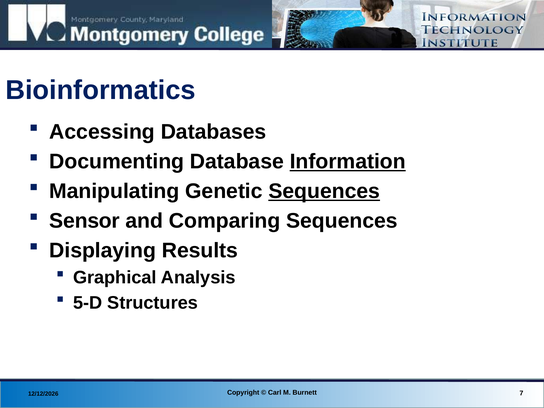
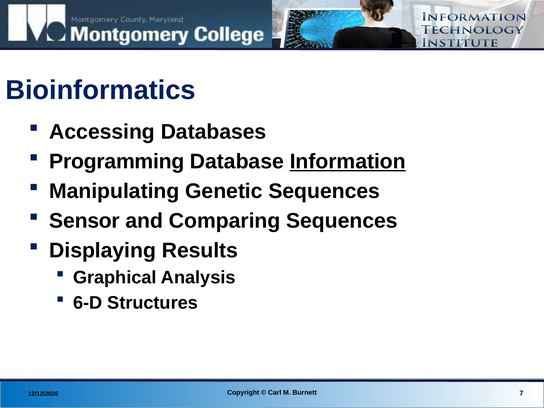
Documenting: Documenting -> Programming (117, 162)
Sequences underline: present -> none (324, 191)
5-D: 5-D -> 6-D (88, 303)
